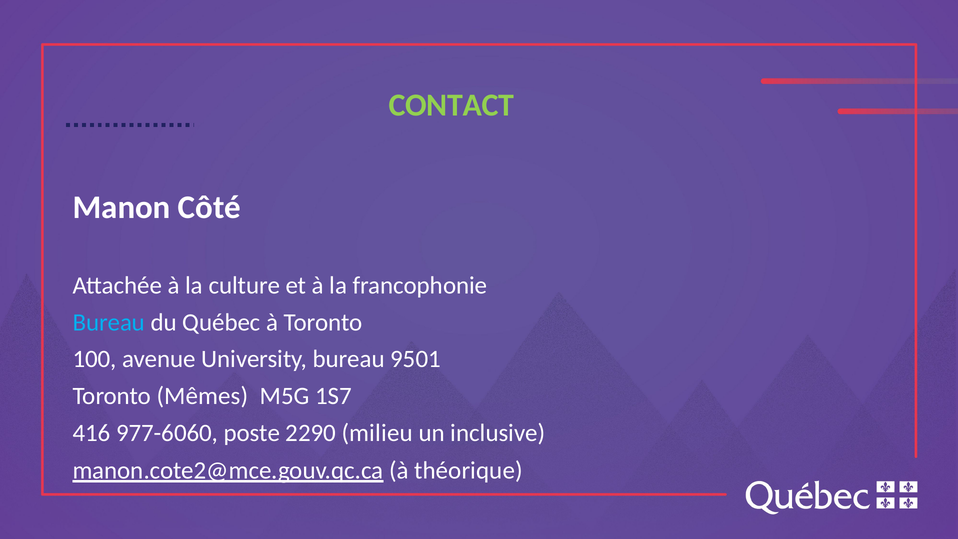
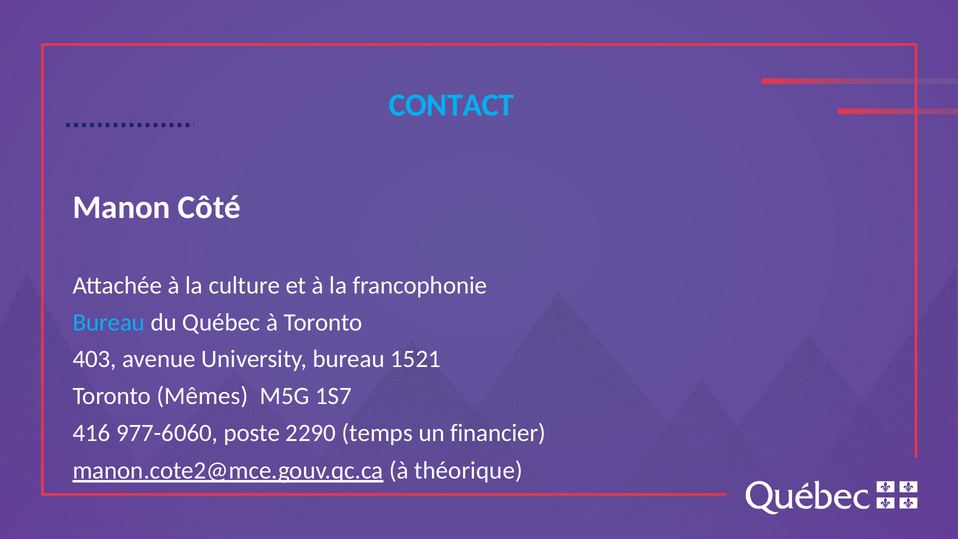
CONTACT colour: light green -> light blue (451, 105)
100: 100 -> 403 (95, 359)
9501: 9501 -> 1521 (416, 359)
milieu: milieu -> temps (377, 433)
inclusive: inclusive -> financier (498, 433)
